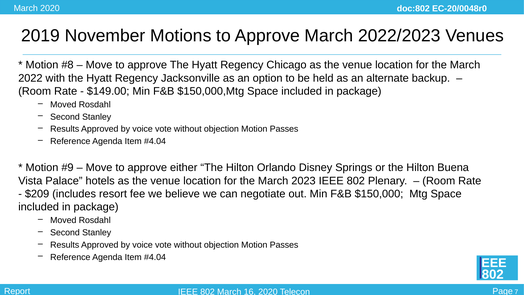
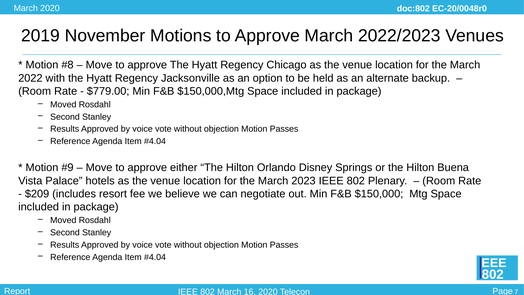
$149.00: $149.00 -> $779.00 (108, 91)
